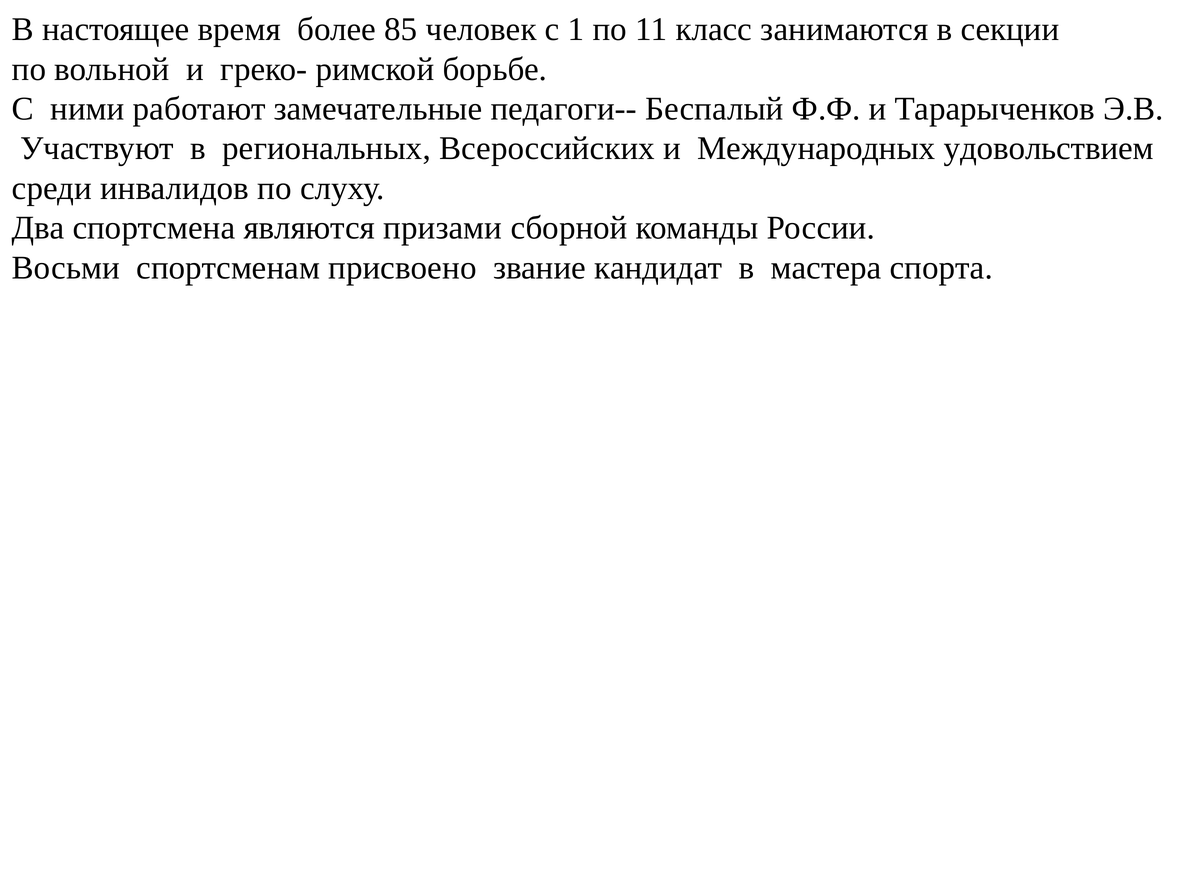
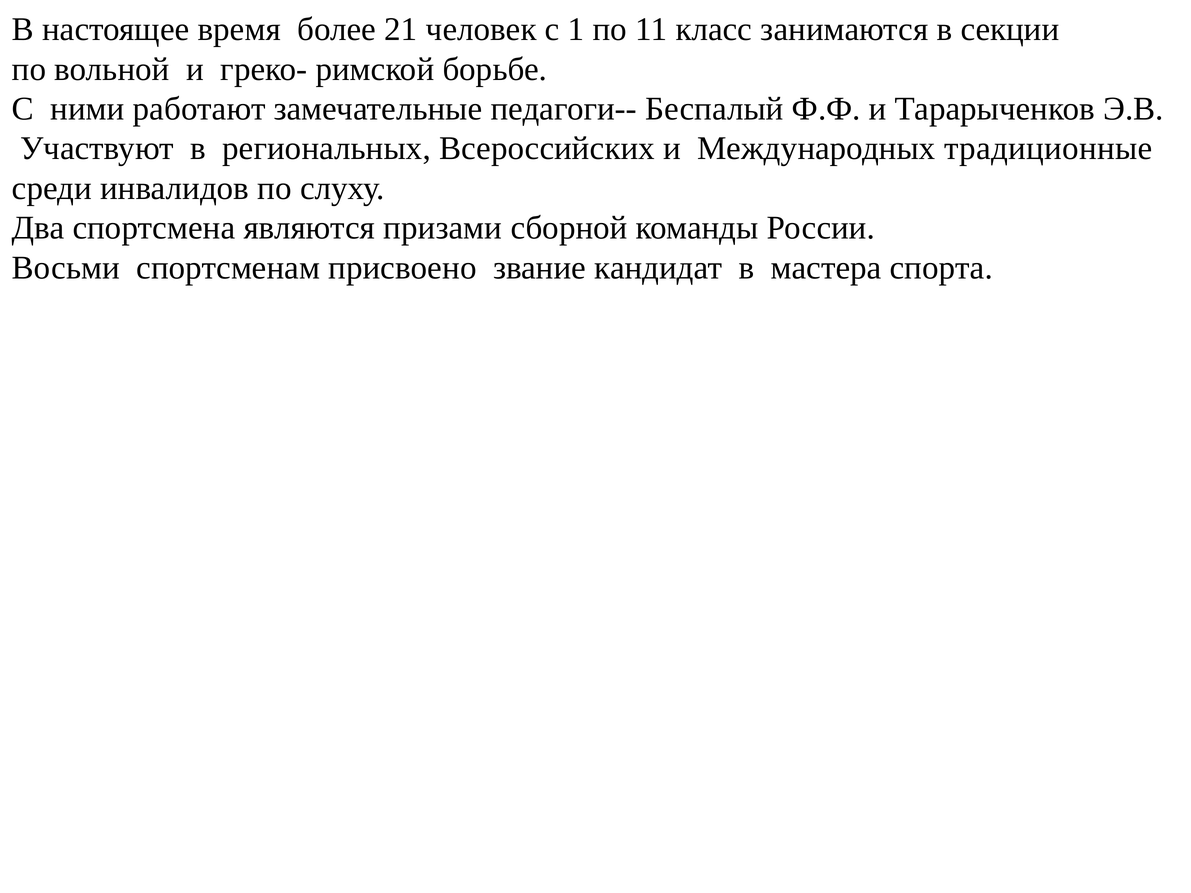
85: 85 -> 21 (401, 29)
удовольствием: удовольствием -> традиционные (1048, 149)
